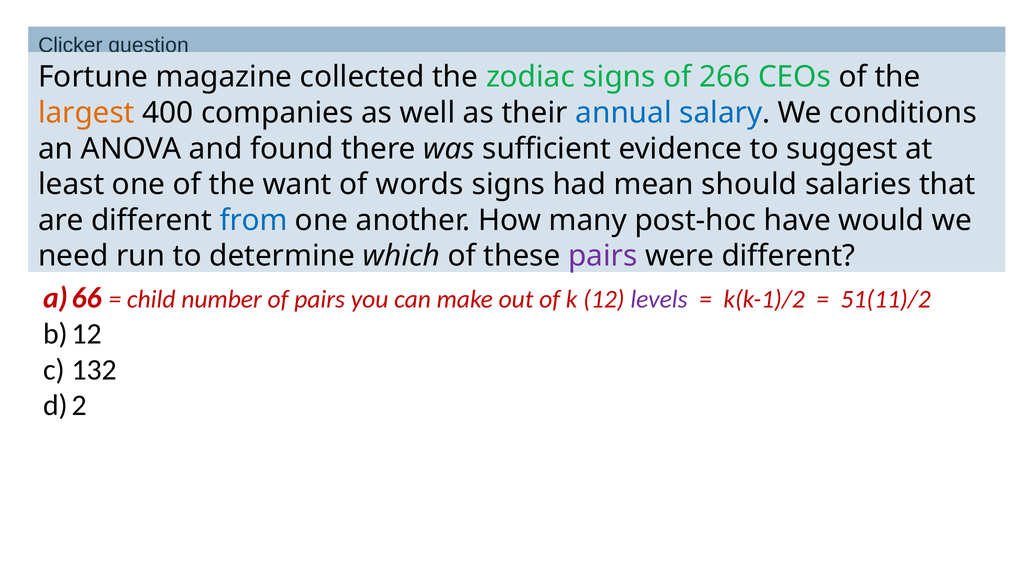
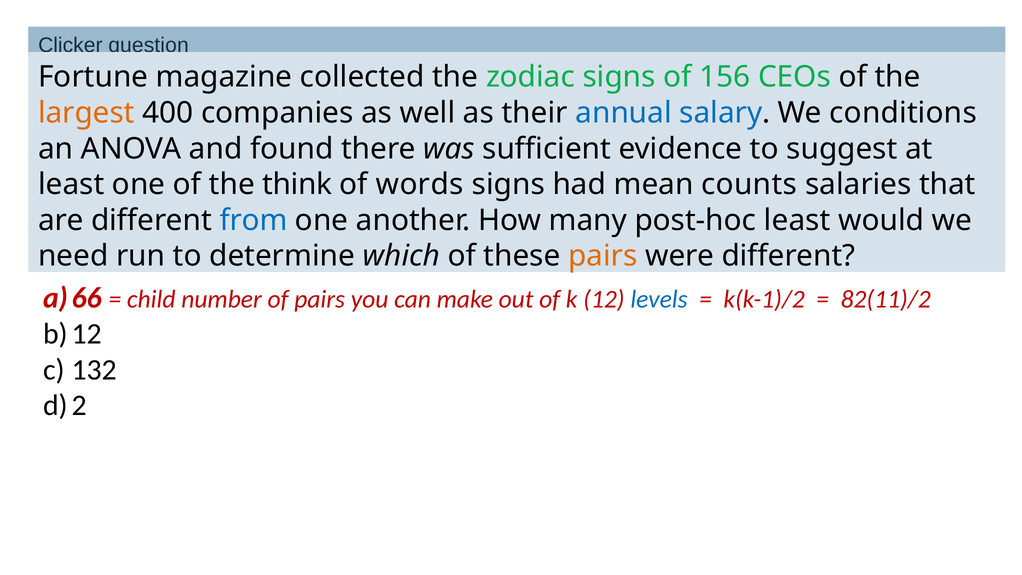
266: 266 -> 156 (725, 77)
want: want -> think (297, 185)
should: should -> counts (749, 185)
post-hoc have: have -> least (797, 220)
pairs colour: purple -> orange (603, 256)
levels colour: purple -> blue (659, 299)
51(11)/2: 51(11)/2 -> 82(11)/2 (886, 299)
